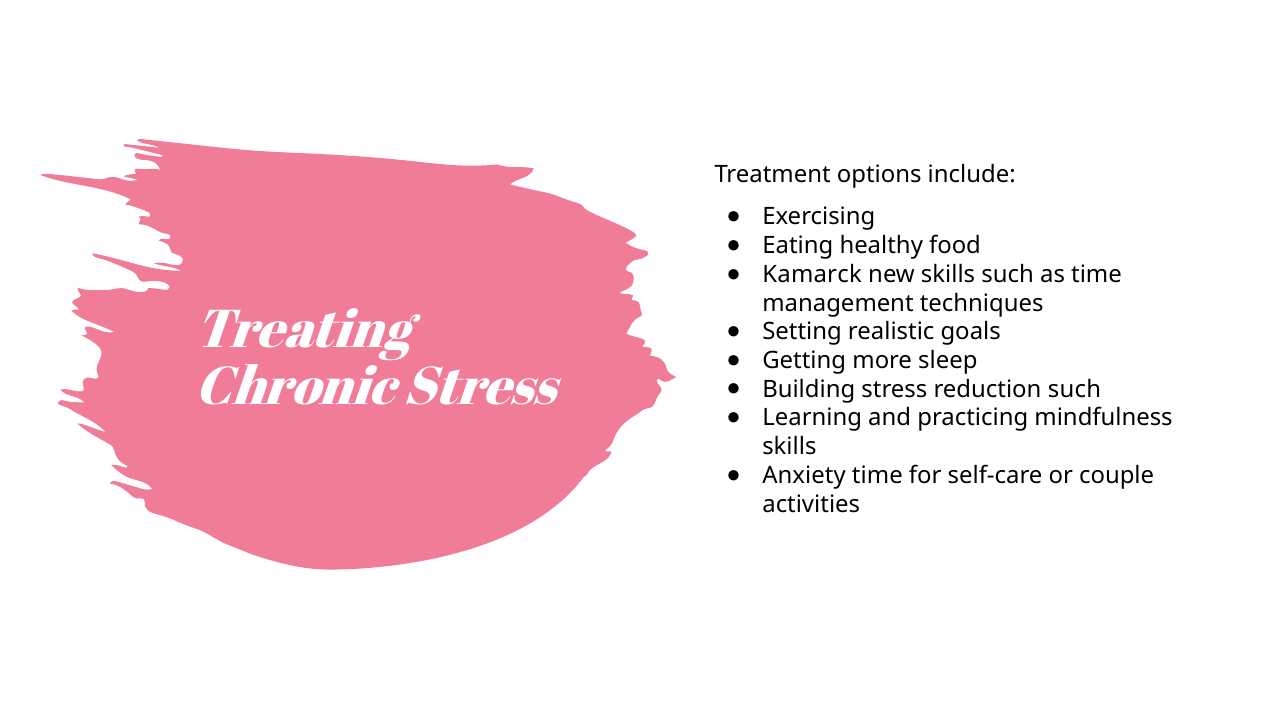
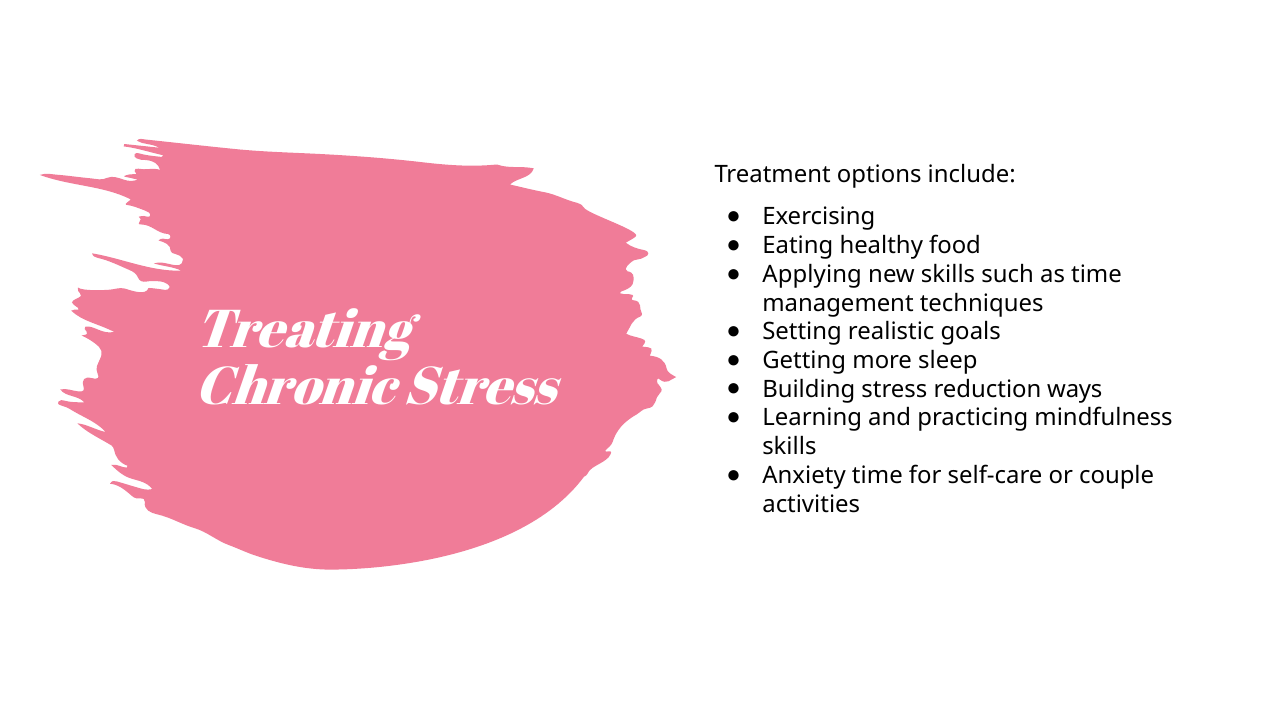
Kamarck: Kamarck -> Applying (812, 274)
reduction such: such -> ways (1075, 389)
